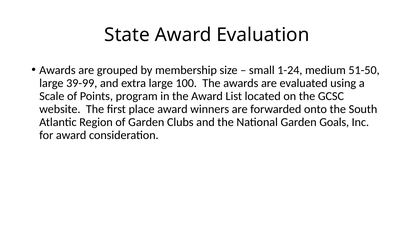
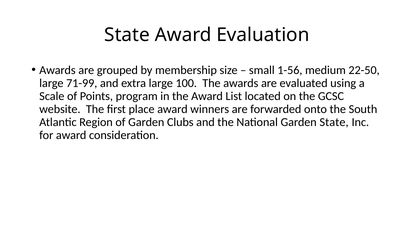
1-24: 1-24 -> 1-56 (290, 70)
51-50: 51-50 -> 22-50 (364, 70)
39-99: 39-99 -> 71-99 (82, 83)
Garden Goals: Goals -> State (334, 122)
